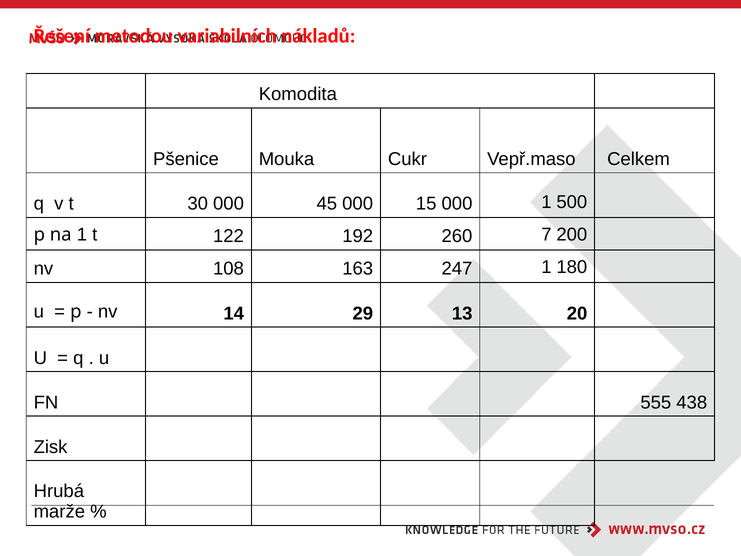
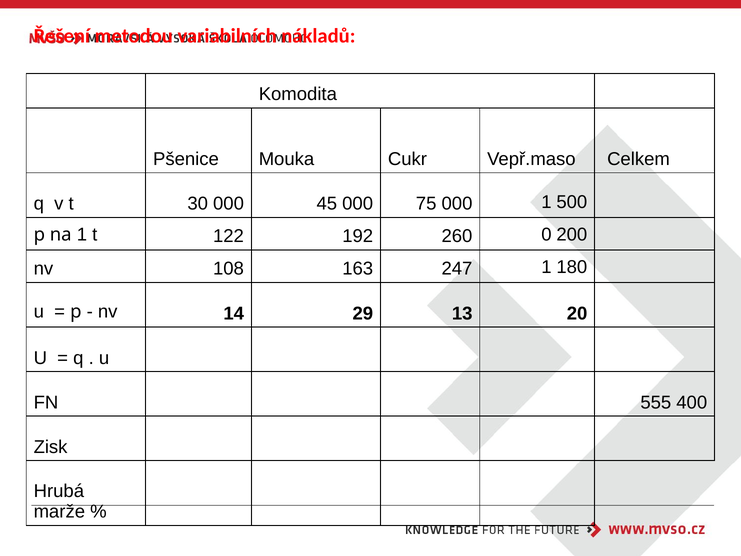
15: 15 -> 75 (426, 203)
7: 7 -> 0 (547, 235)
438: 438 -> 400 (692, 402)
